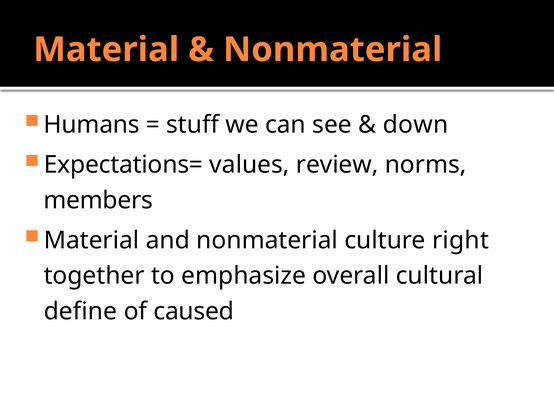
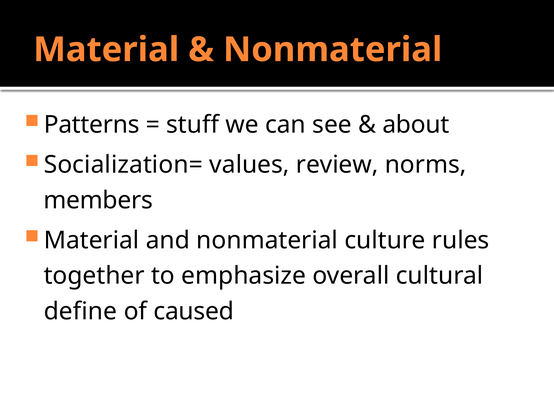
Humans: Humans -> Patterns (92, 125)
down: down -> about (416, 125)
Expectations=: Expectations= -> Socialization= (123, 165)
right: right -> rules (461, 241)
